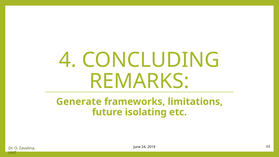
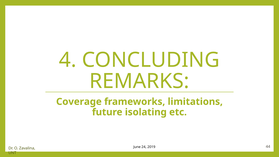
Generate: Generate -> Coverage (79, 102)
